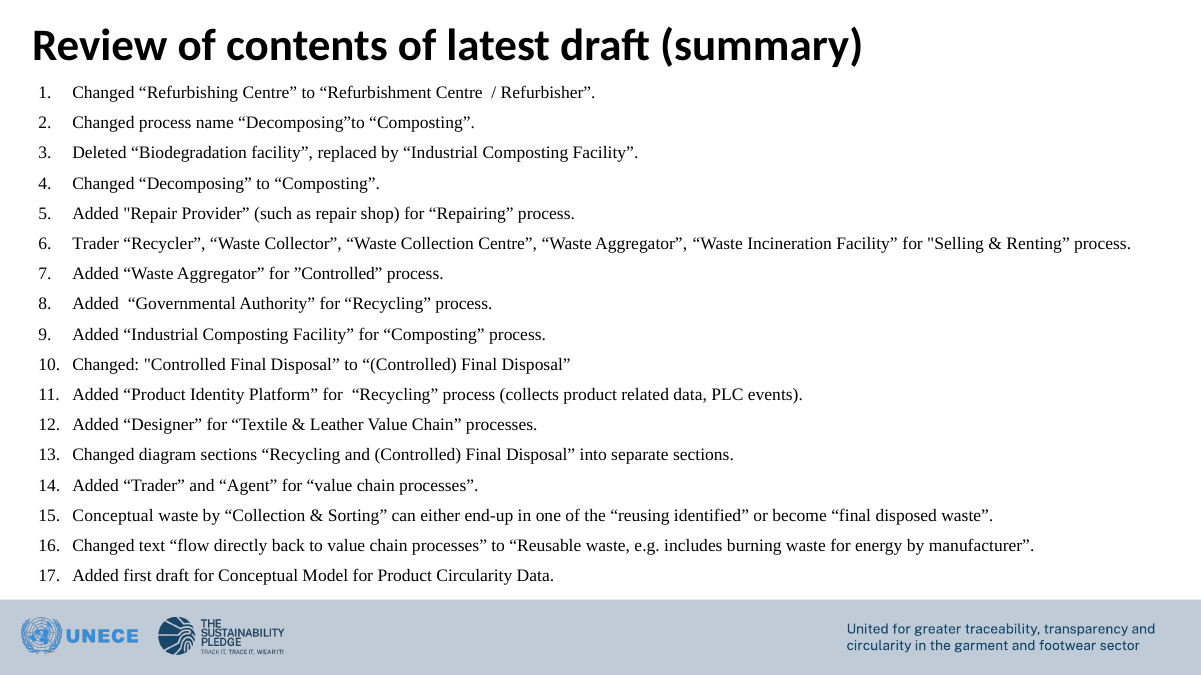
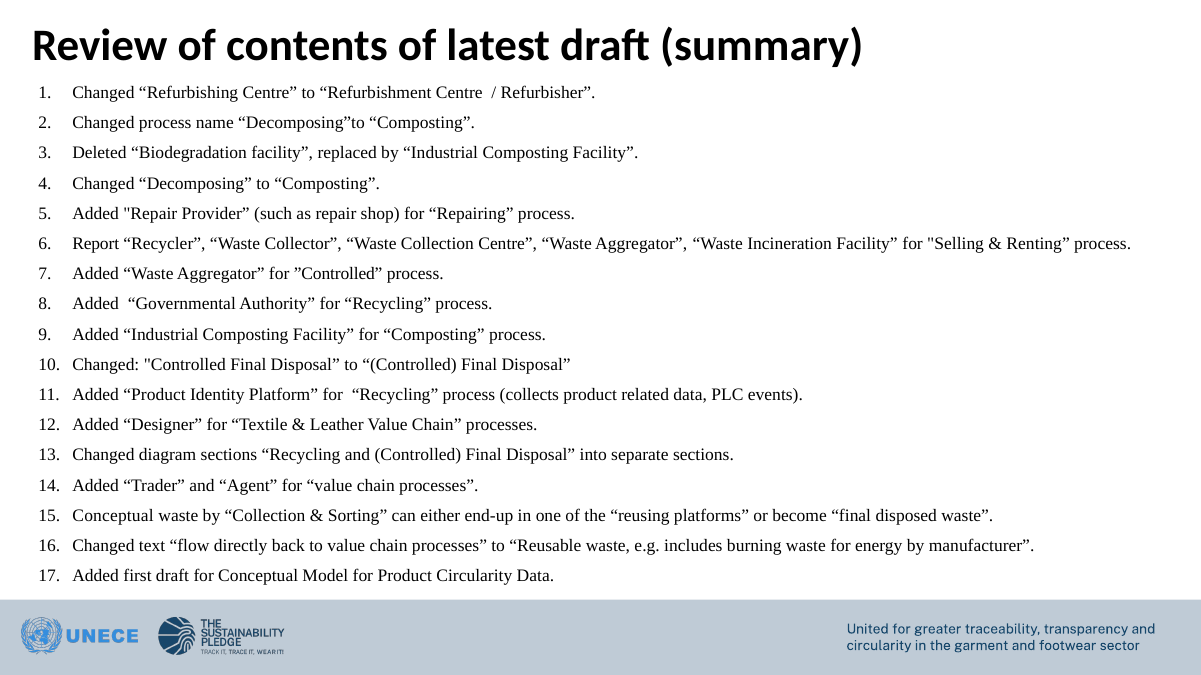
Trader: Trader -> Report (96, 244)
identified: identified -> platforms (711, 516)
